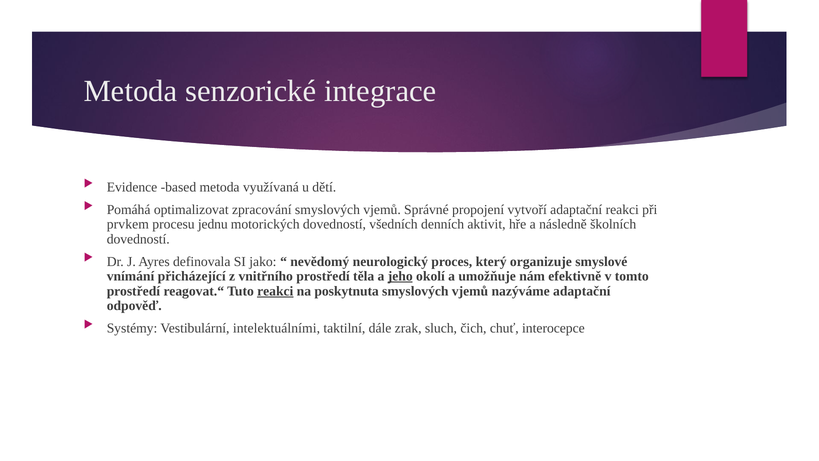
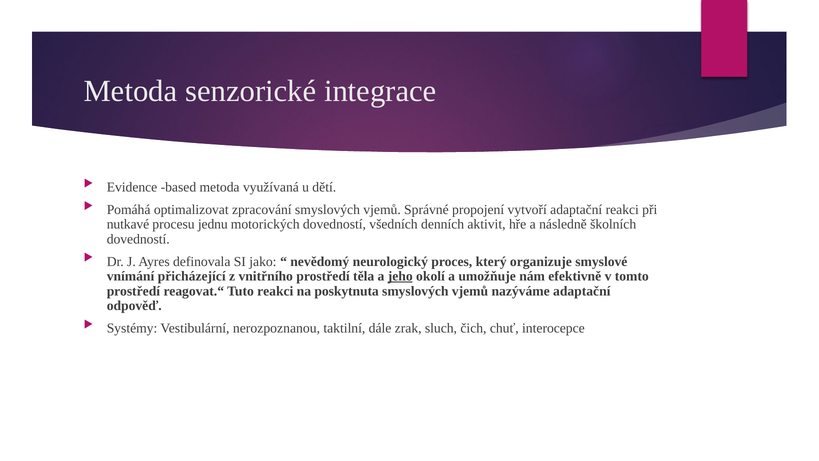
prvkem: prvkem -> nutkavé (128, 224)
reakci underline: present -> none (275, 291)
intelektuálními: intelektuálními -> nerozpoznanou (277, 328)
